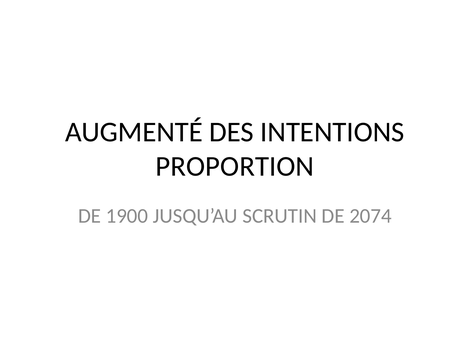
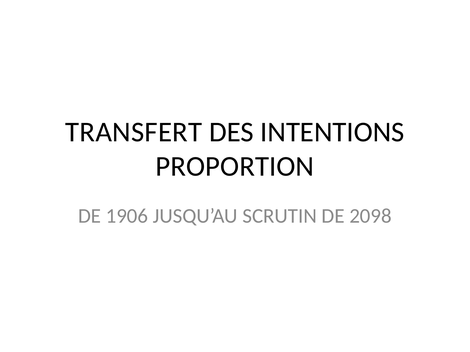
AUGMENTÉ: AUGMENTÉ -> TRANSFERT (134, 132)
1900: 1900 -> 1906 (127, 216)
2074: 2074 -> 2098 (371, 216)
